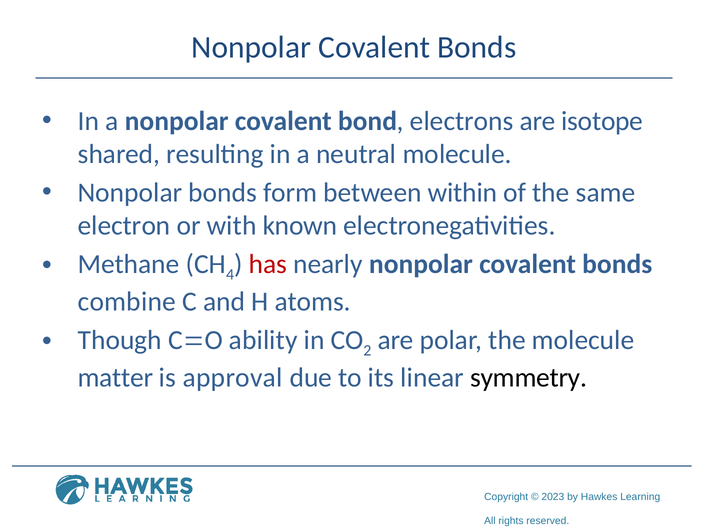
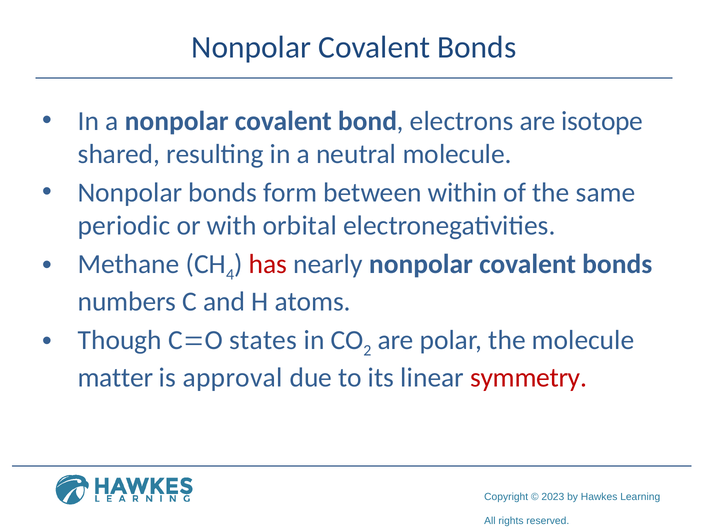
electron: electron -> periodic (124, 225)
known: known -> orbital (300, 225)
combine: combine -> numbers (127, 301)
ability: ability -> states (263, 340)
symmetry colour: black -> red (529, 377)
